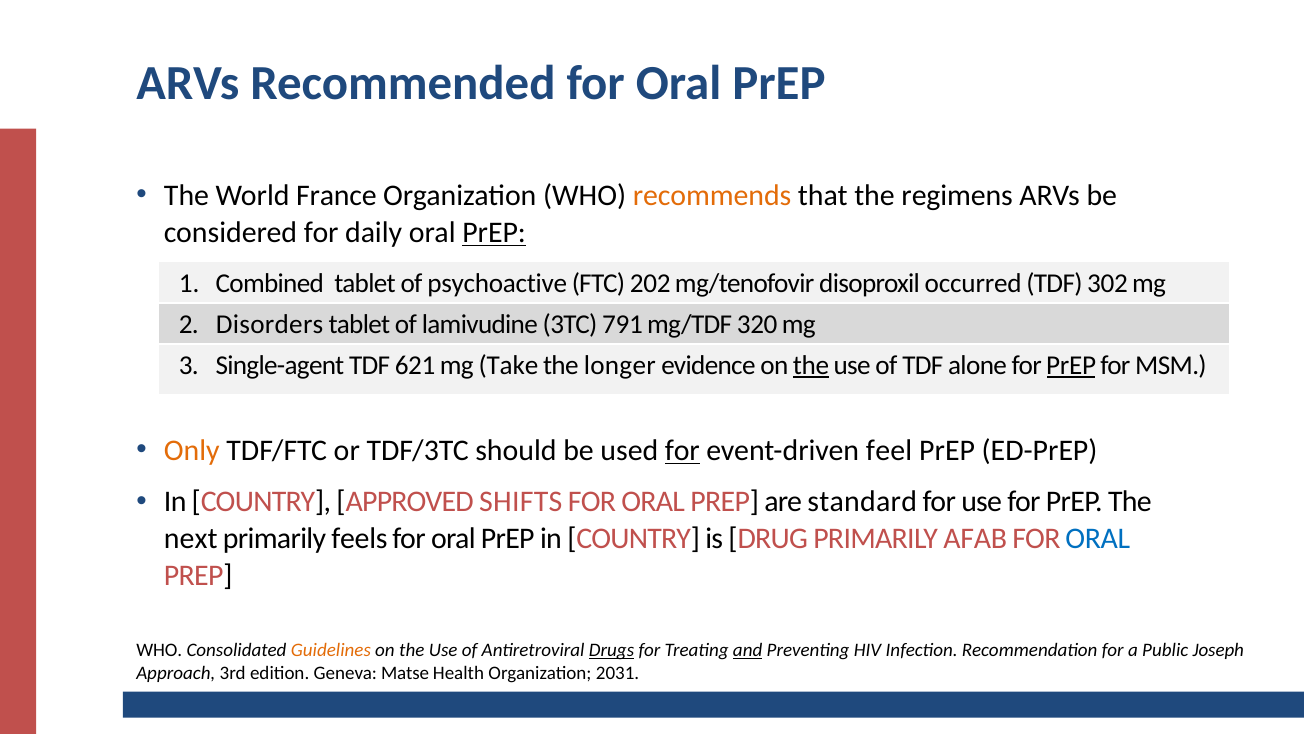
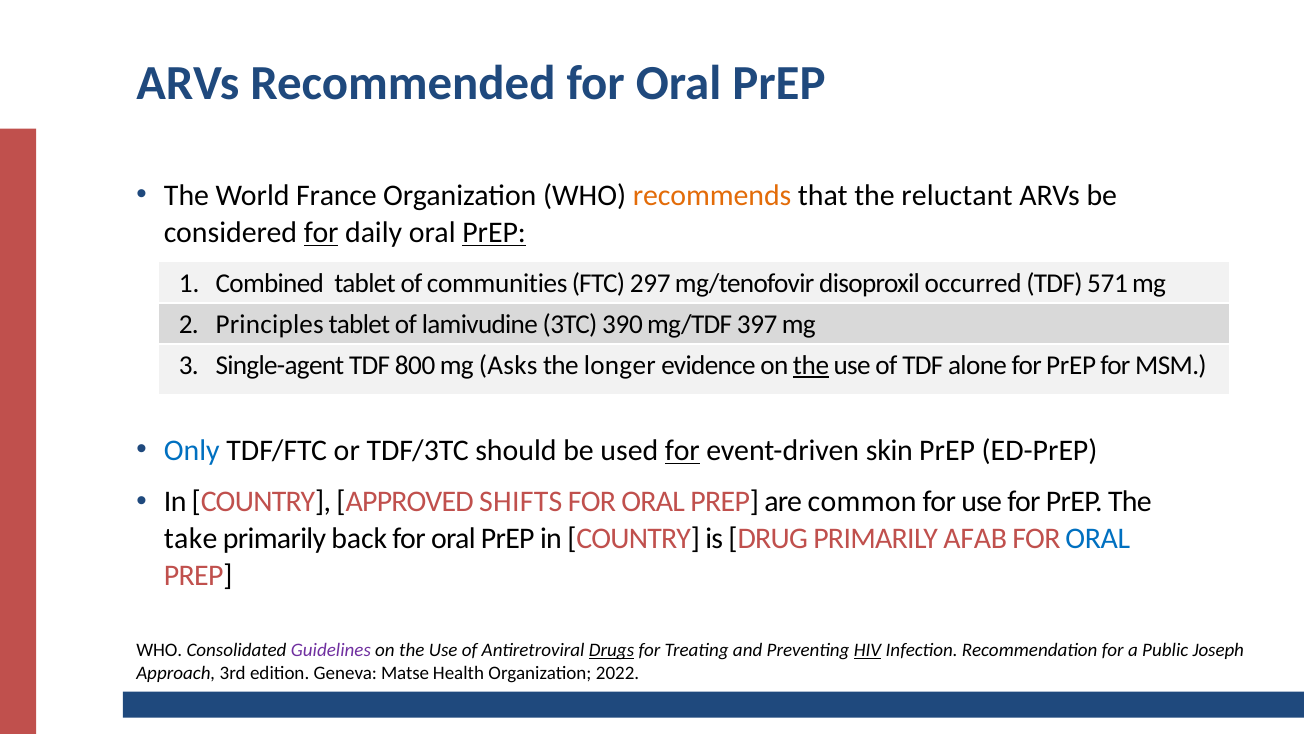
regimens: regimens -> reluctant (957, 196)
for underline: none -> present (321, 232)
psychoactive: psychoactive -> communities (497, 283)
202: 202 -> 297 (650, 283)
302: 302 -> 571 (1107, 283)
Disorders: Disorders -> Principles (270, 324)
791: 791 -> 390 (622, 324)
320: 320 -> 397 (757, 324)
621: 621 -> 800 (415, 365)
Take: Take -> Asks (508, 365)
PrEP underline: present -> none (1071, 365)
Only colour: orange -> blue (192, 450)
feel: feel -> skin (889, 450)
standard: standard -> common (862, 502)
next: next -> take (191, 538)
feels: feels -> back (359, 538)
Guidelines colour: orange -> purple (331, 650)
and underline: present -> none (748, 650)
HIV underline: none -> present (868, 650)
2031: 2031 -> 2022 (618, 673)
